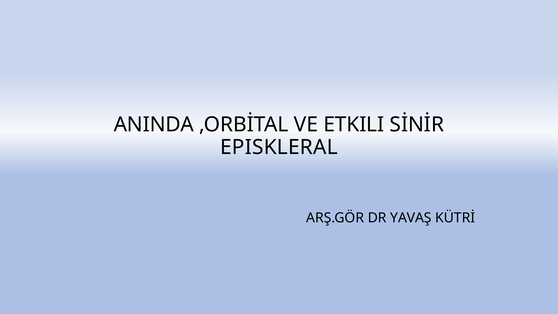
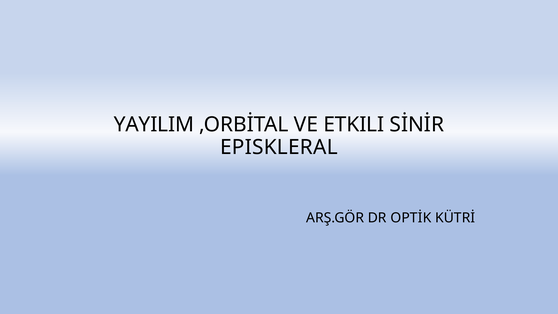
ANINDA: ANINDA -> YAYILIM (154, 124)
YAVAŞ: YAVAŞ -> OPTİK (411, 218)
